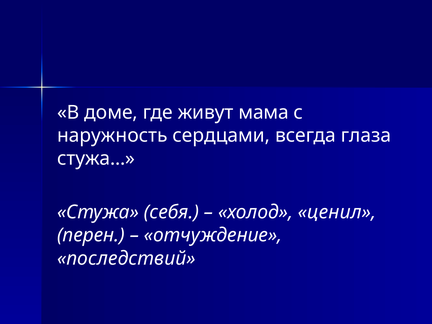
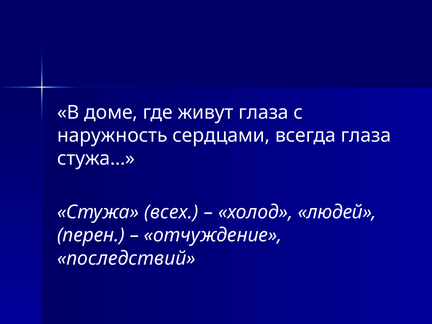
живут мама: мама -> глаза (264, 112)
себя: себя -> всех (171, 212)
ценил: ценил -> людей (337, 212)
